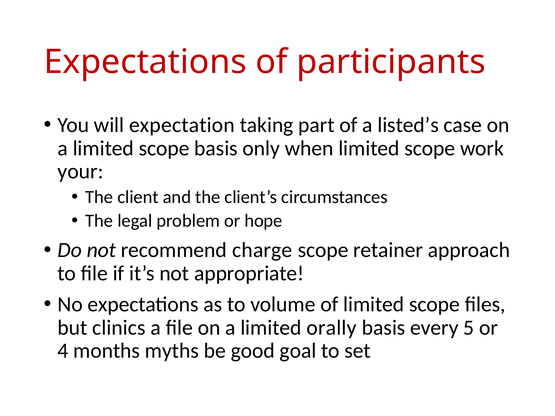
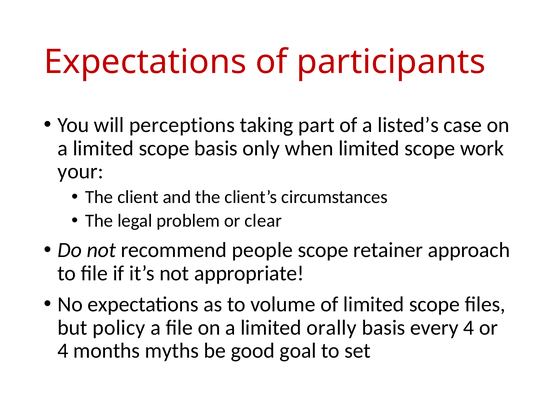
expectation: expectation -> perceptions (182, 125)
hope: hope -> clear (263, 221)
charge: charge -> people (262, 250)
clinics: clinics -> policy (119, 328)
every 5: 5 -> 4 (469, 328)
